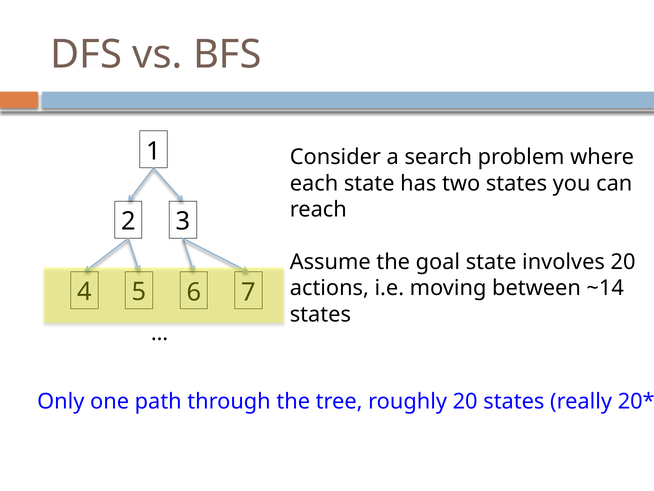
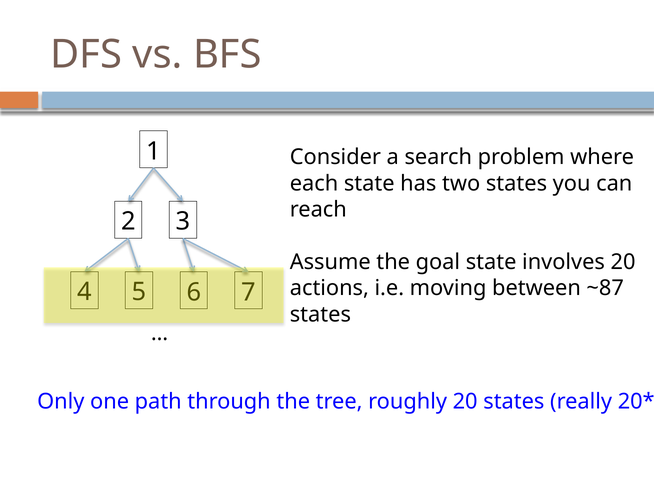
~14: ~14 -> ~87 (605, 288)
